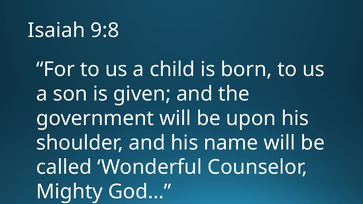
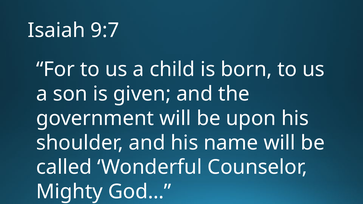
9:8: 9:8 -> 9:7 (105, 30)
